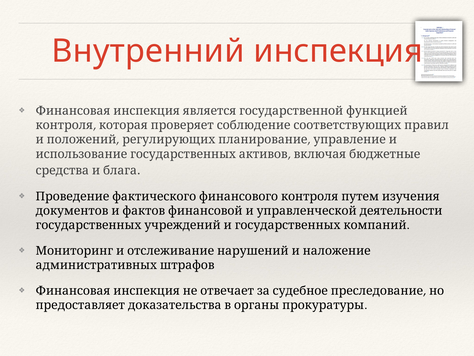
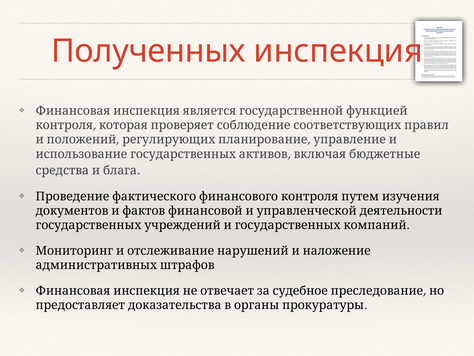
Внутренний: Внутренний -> Полученных (148, 51)
